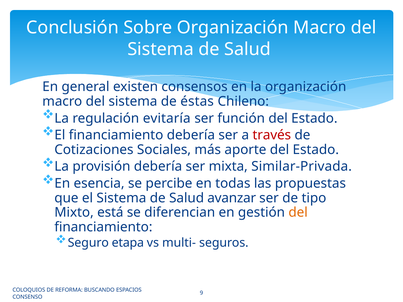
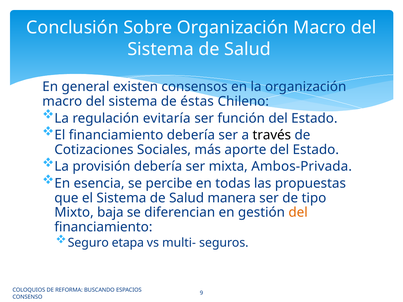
través colour: red -> black (272, 135)
Similar-Privada: Similar-Privada -> Ambos-Privada (302, 167)
avanzar: avanzar -> manera (232, 198)
está: está -> baja (110, 213)
